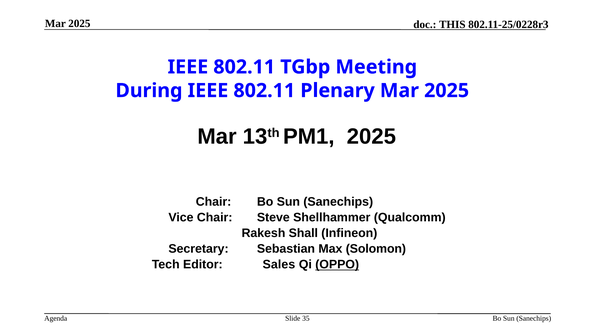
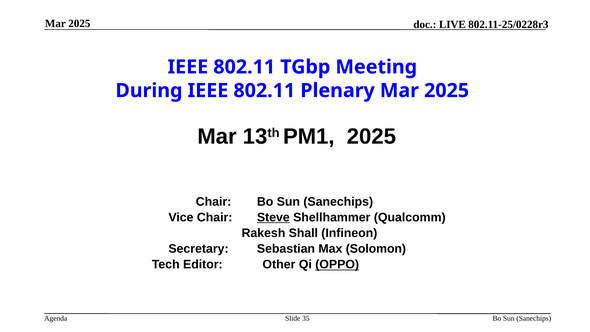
THIS: THIS -> LIVE (452, 25)
Steve underline: none -> present (273, 217)
Sales: Sales -> Other (279, 264)
